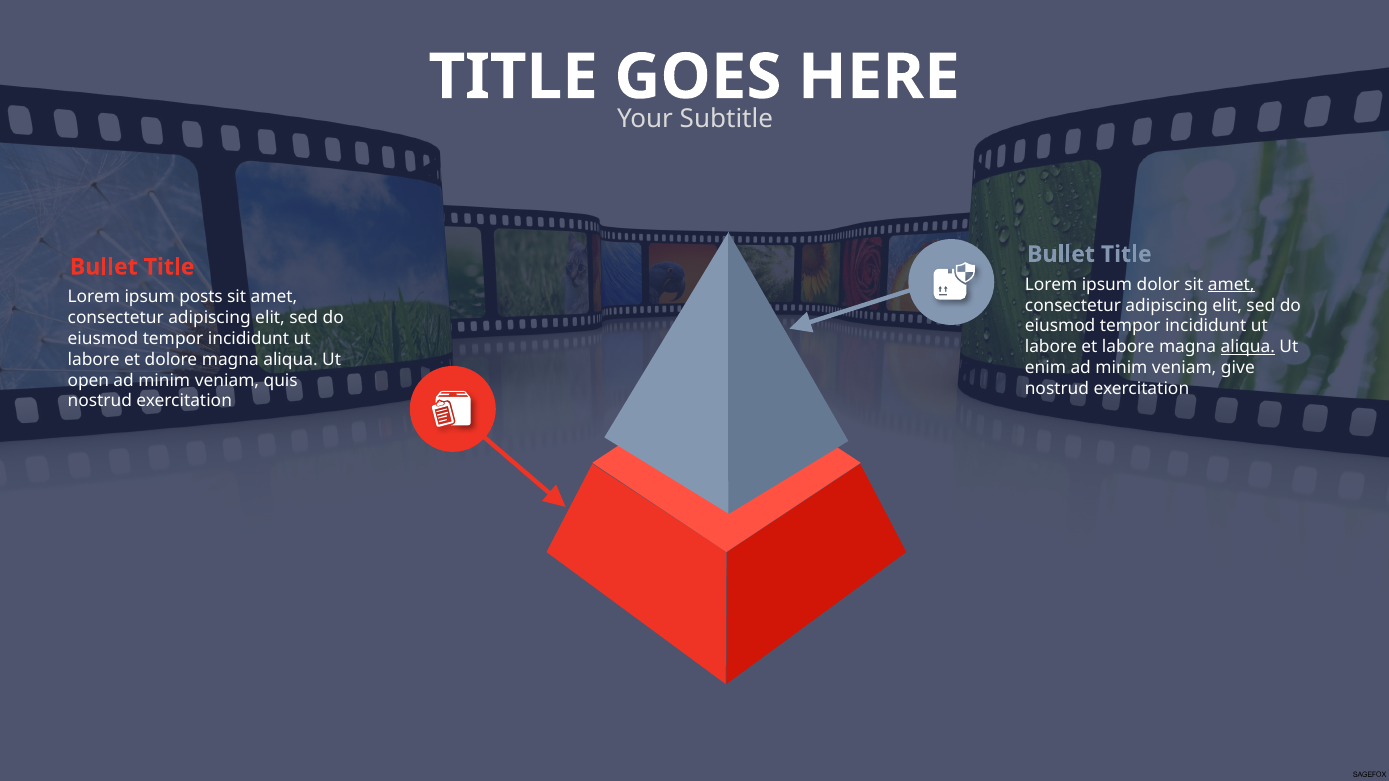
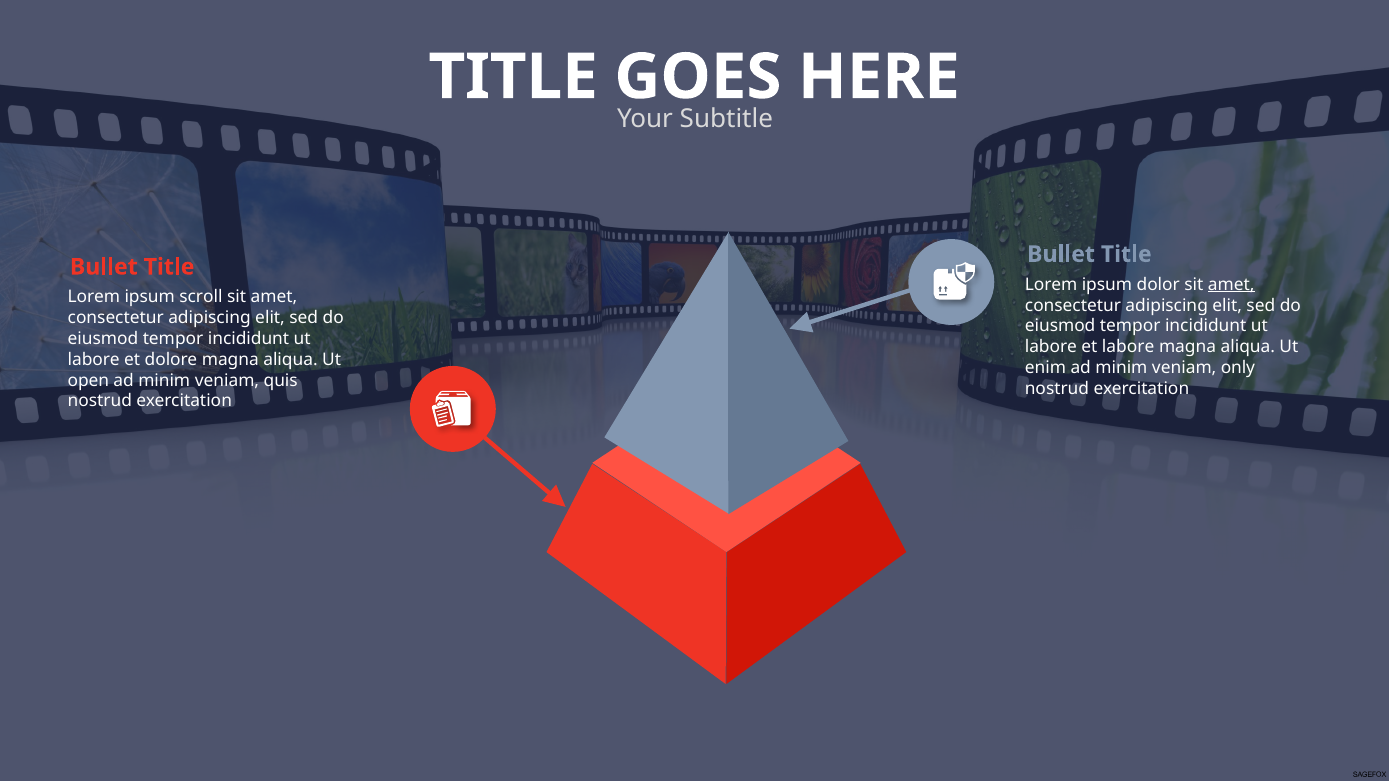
posts: posts -> scroll (201, 297)
aliqua underline: present -> none (1248, 347)
give: give -> only (1238, 368)
